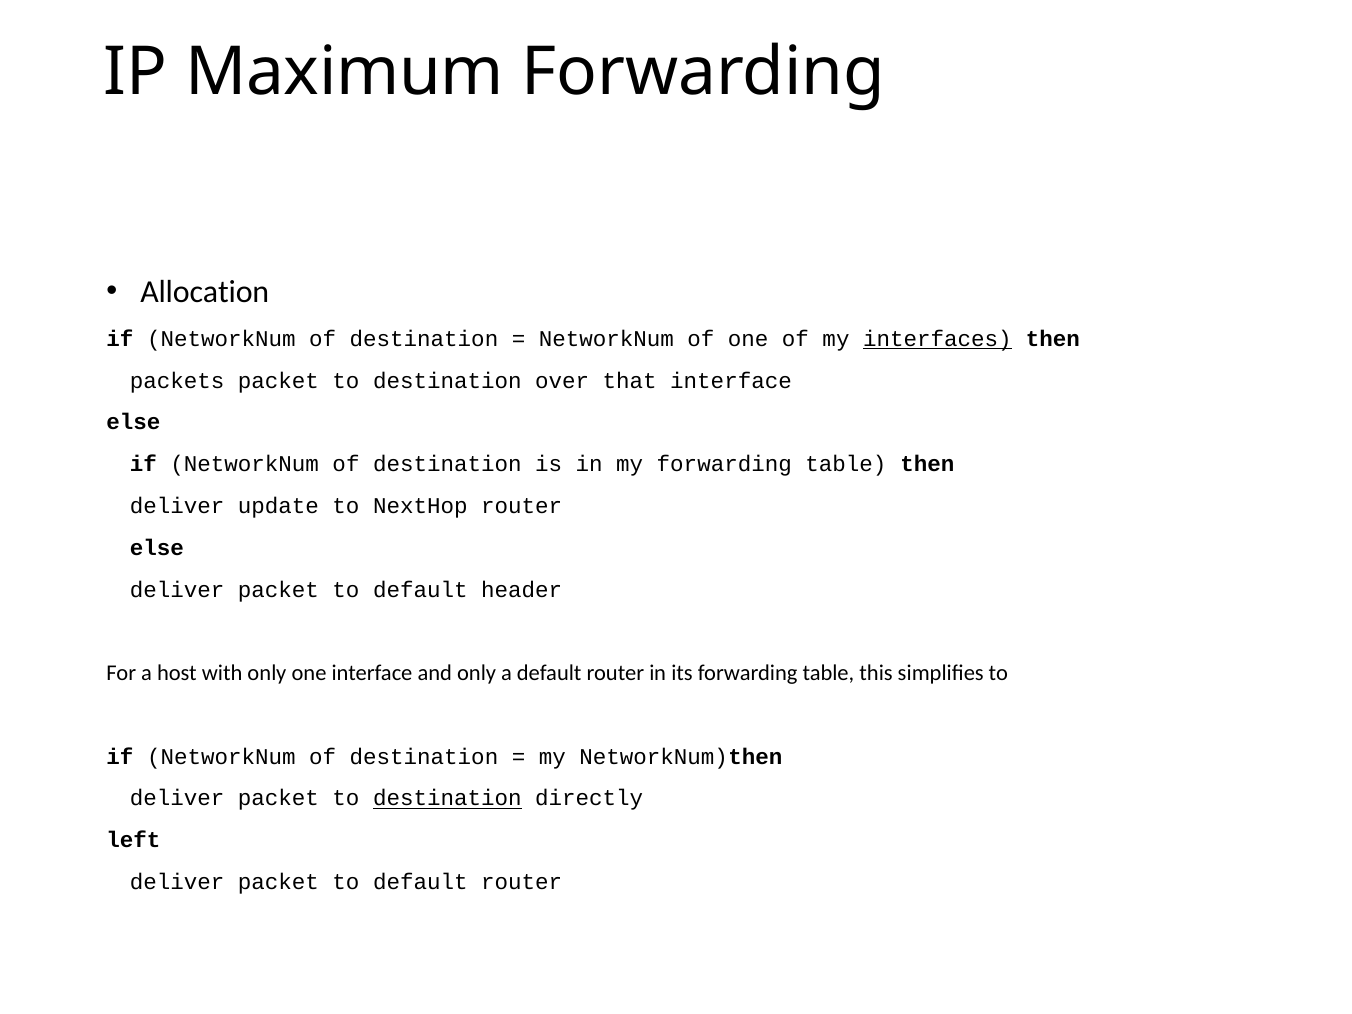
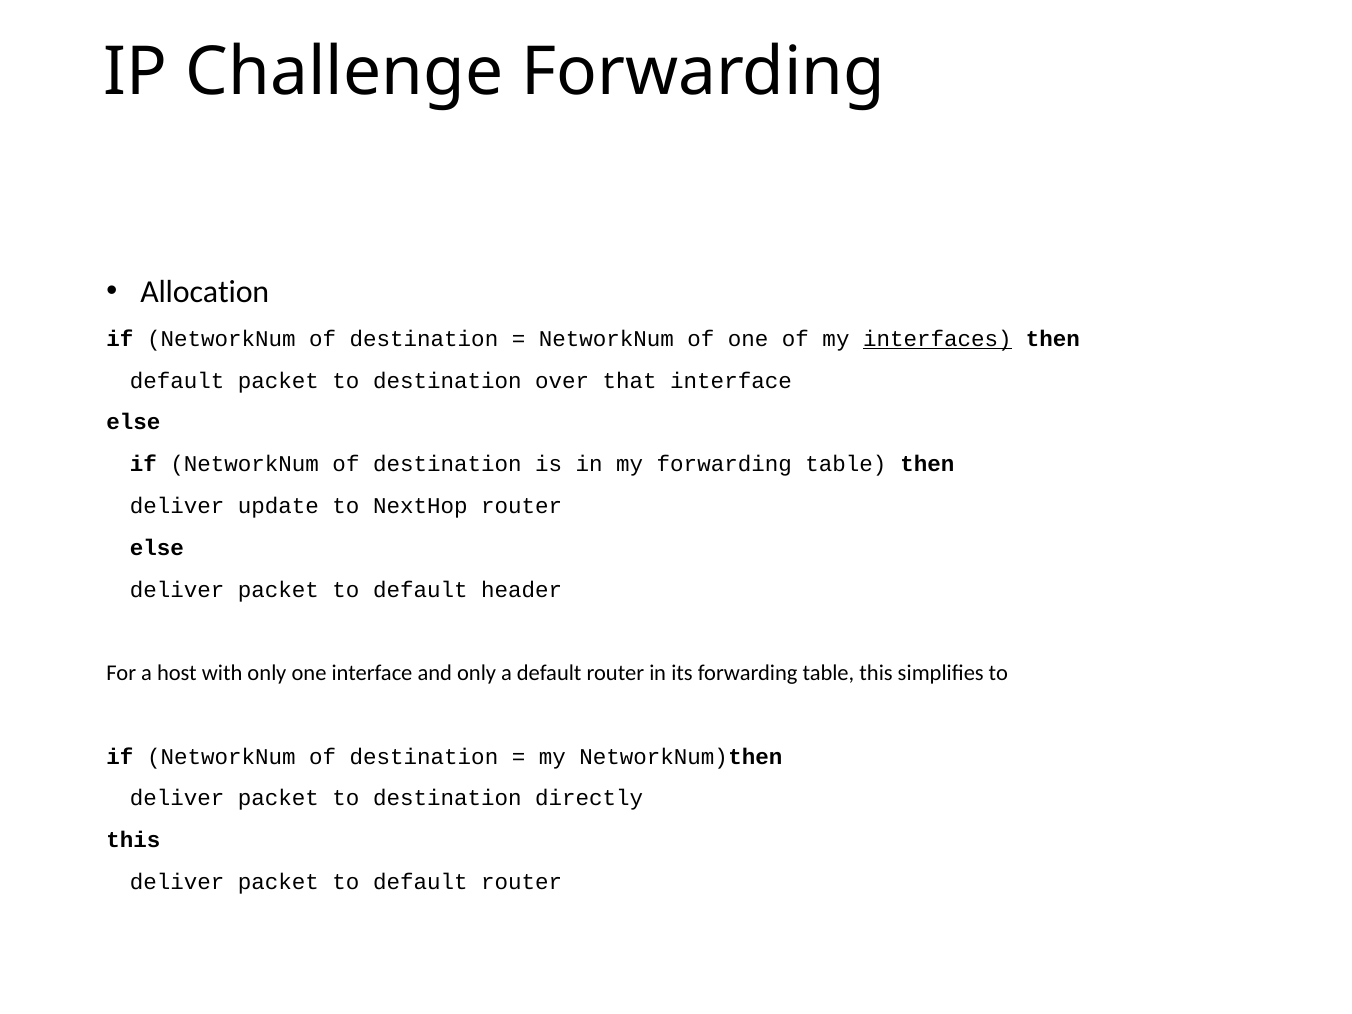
Maximum: Maximum -> Challenge (344, 73)
packets: packets -> default (177, 381)
destination underline: present -> none (447, 799)
left: left -> this (133, 840)
